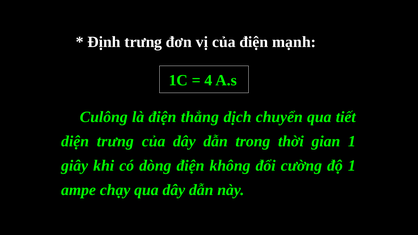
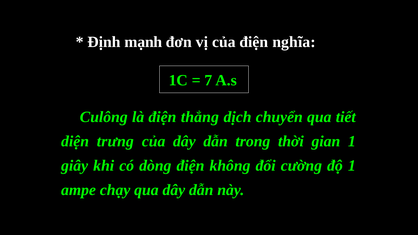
Định trưng: trưng -> mạnh (143, 42)
mạnh: mạnh -> nghĩa (294, 42)
4: 4 -> 7 (209, 80)
